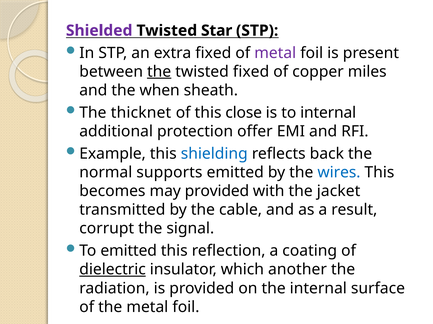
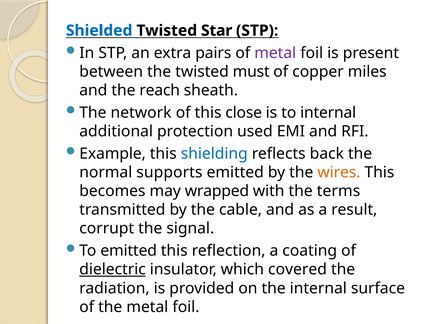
Shielded colour: purple -> blue (99, 31)
extra fixed: fixed -> pairs (213, 53)
the underline: present -> none (159, 72)
twisted fixed: fixed -> must (251, 72)
when: when -> reach (160, 91)
thicknet: thicknet -> network (141, 113)
offer: offer -> used (255, 132)
wires colour: blue -> orange (339, 173)
may provided: provided -> wrapped (217, 191)
jacket: jacket -> terms (339, 191)
another: another -> covered (298, 270)
